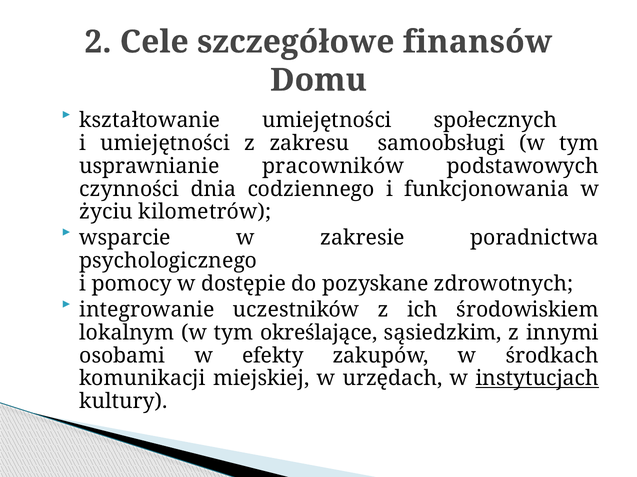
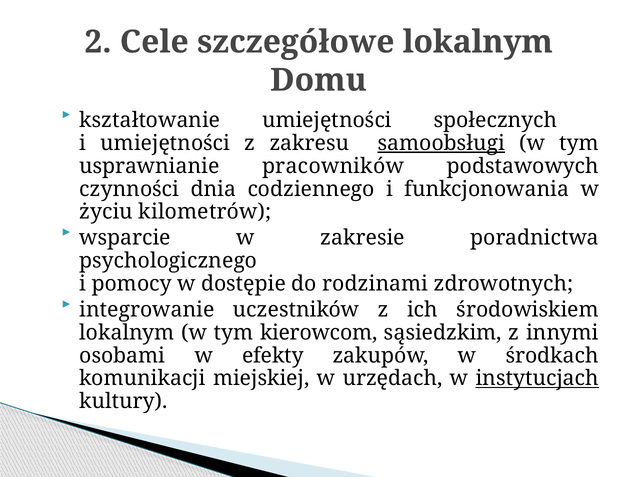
szczegółowe finansów: finansów -> lokalnym (478, 42)
samoobsługi underline: none -> present (441, 143)
pozyskane: pozyskane -> rodzinami (375, 284)
określające: określające -> kierowcom (319, 333)
